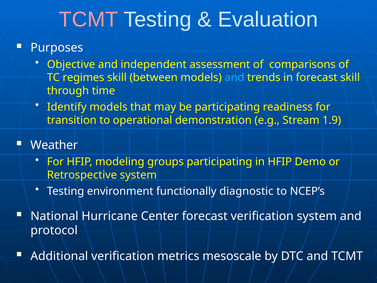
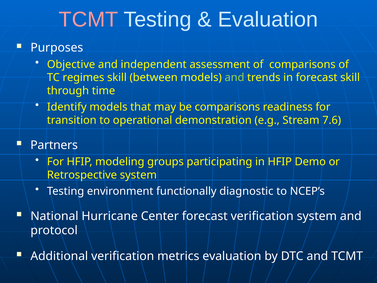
and colour: light blue -> light green (234, 78)
be participating: participating -> comparisons (227, 107)
1.9: 1.9 -> 7.6 (332, 120)
Weather: Weather -> Partners (54, 145)
metrics mesoscale: mesoscale -> evaluation (232, 256)
